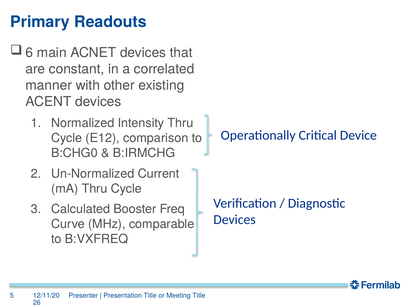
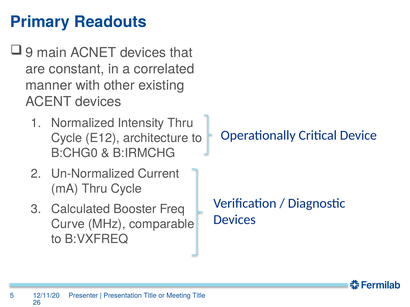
6: 6 -> 9 (29, 53)
comparison: comparison -> architecture (156, 138)
